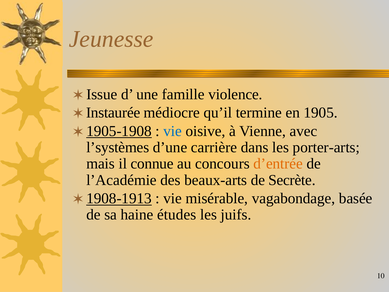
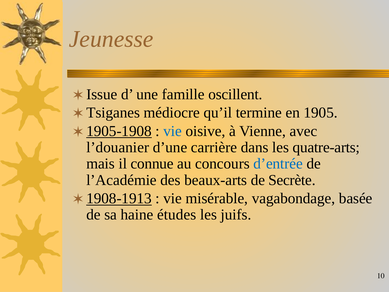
violence: violence -> oscillent (235, 94)
Instaurée: Instaurée -> Tsiganes (113, 113)
l’systèmes: l’systèmes -> l’douanier (118, 147)
porter-arts: porter-arts -> quatre-arts (326, 147)
d’entrée colour: orange -> blue (278, 164)
